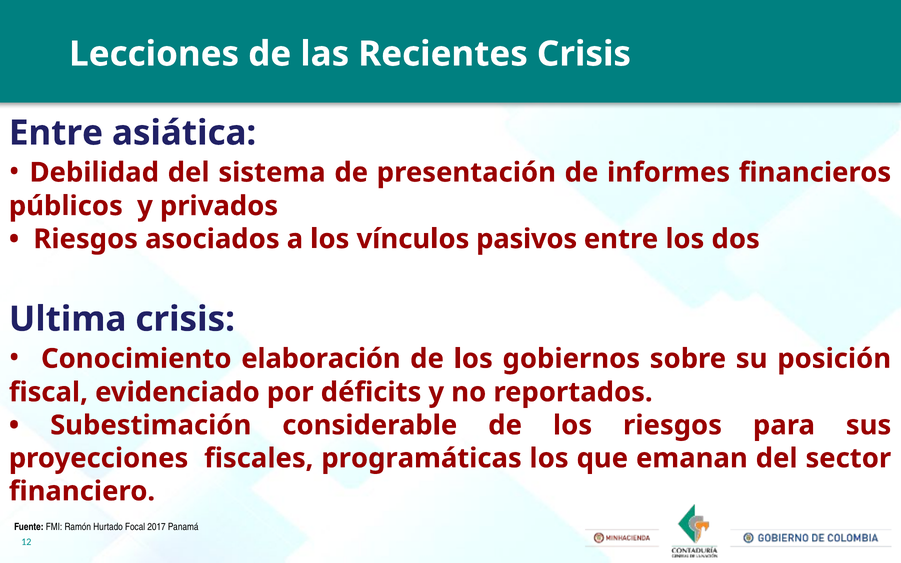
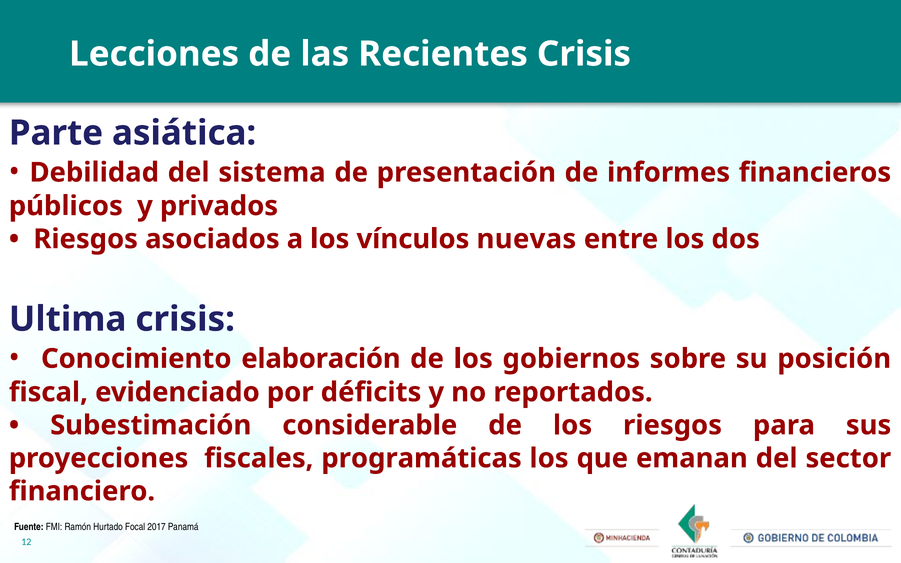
Entre: Entre -> Parte (56, 133)
pasivos: pasivos -> nuevas (526, 239)
